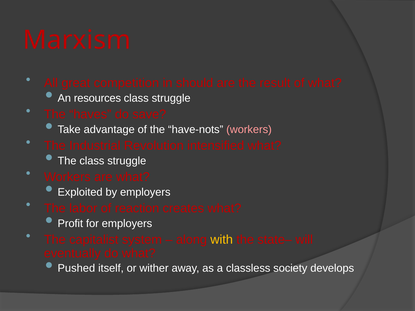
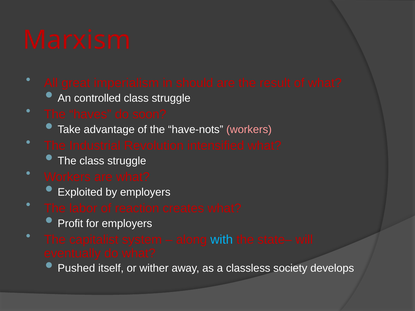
competition: competition -> imperialism (126, 83)
resources: resources -> controlled (97, 98)
save: save -> soon (149, 114)
with colour: yellow -> light blue (222, 240)
